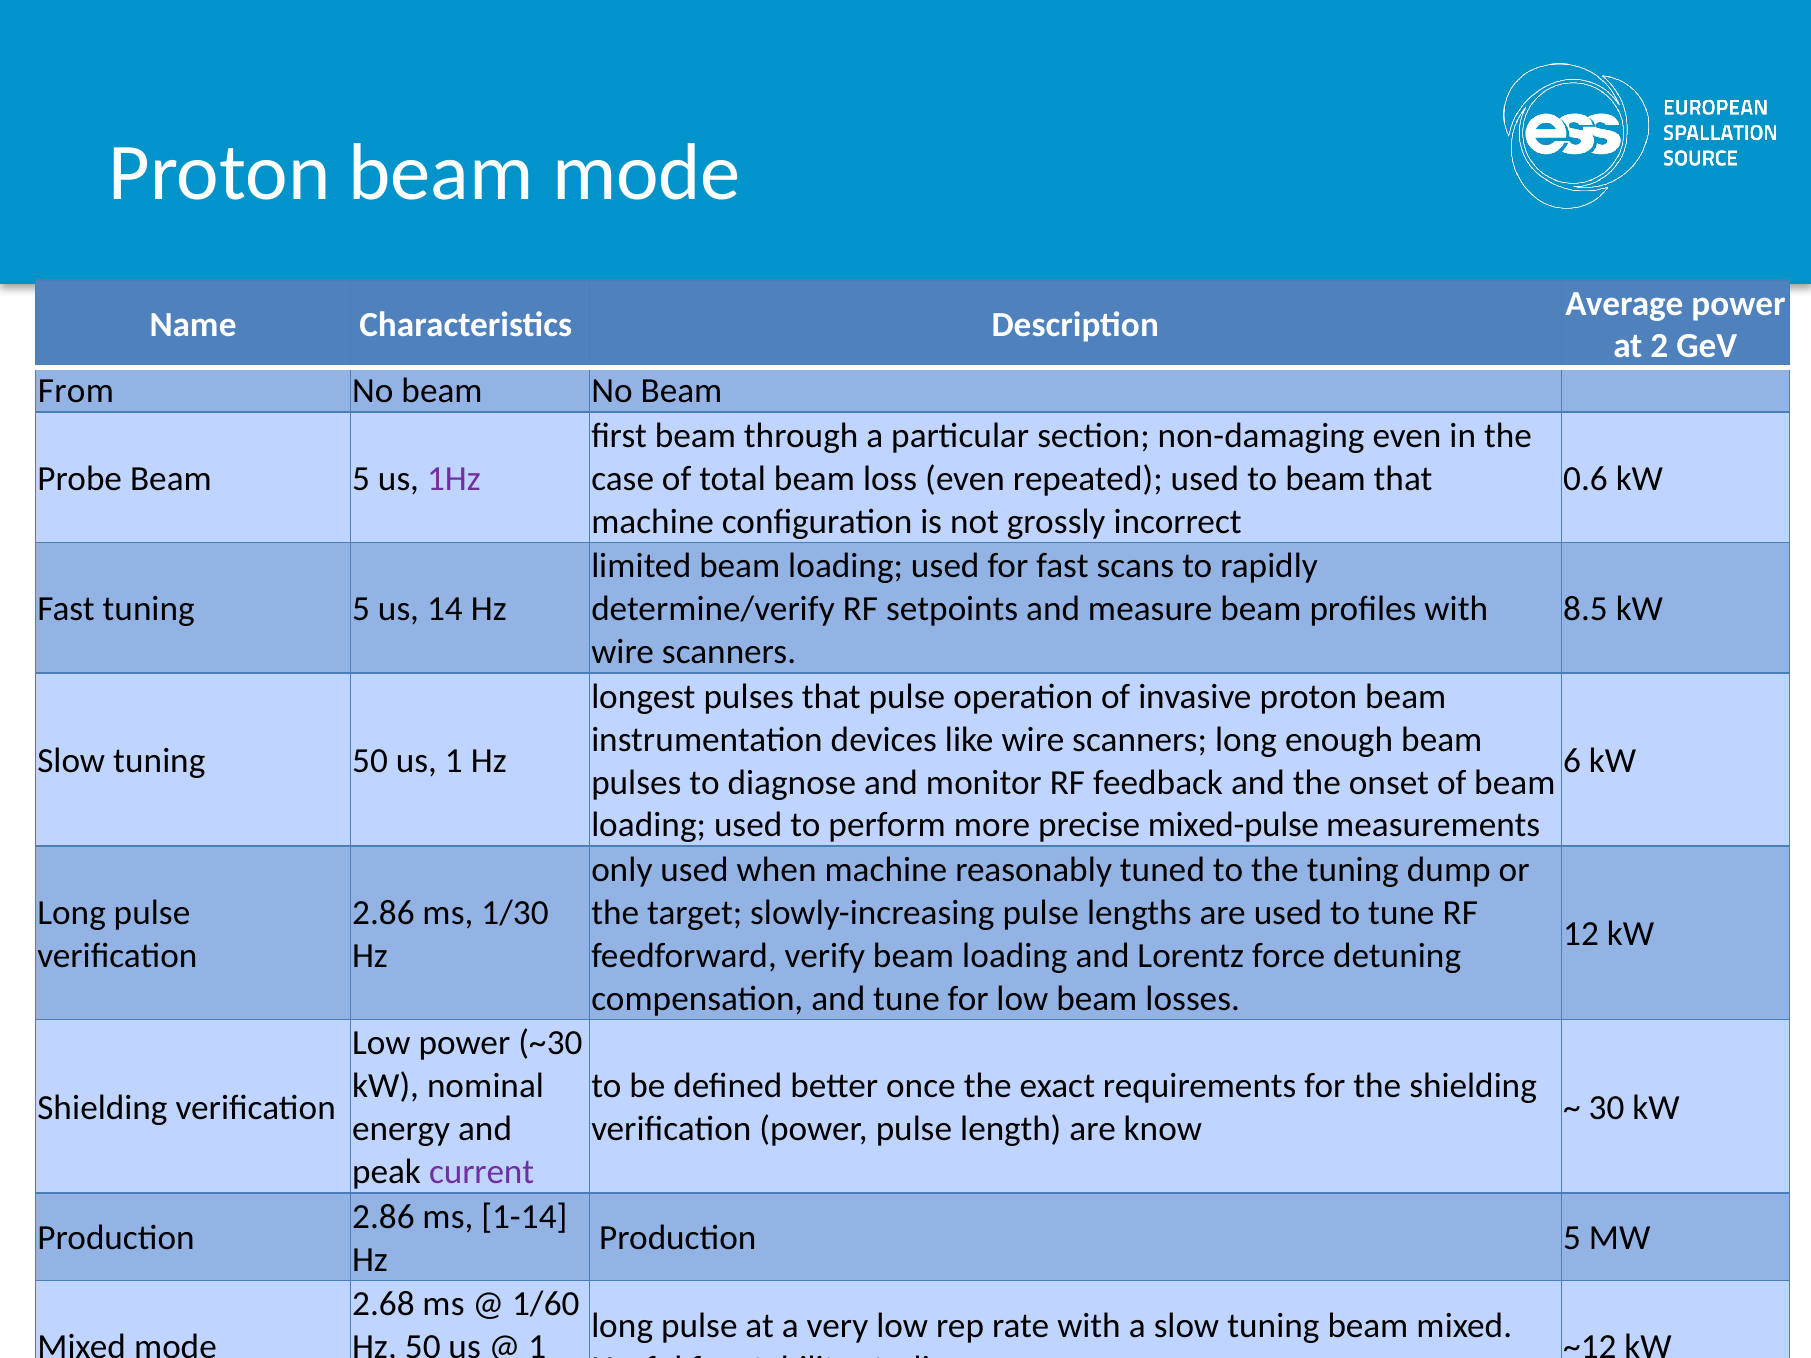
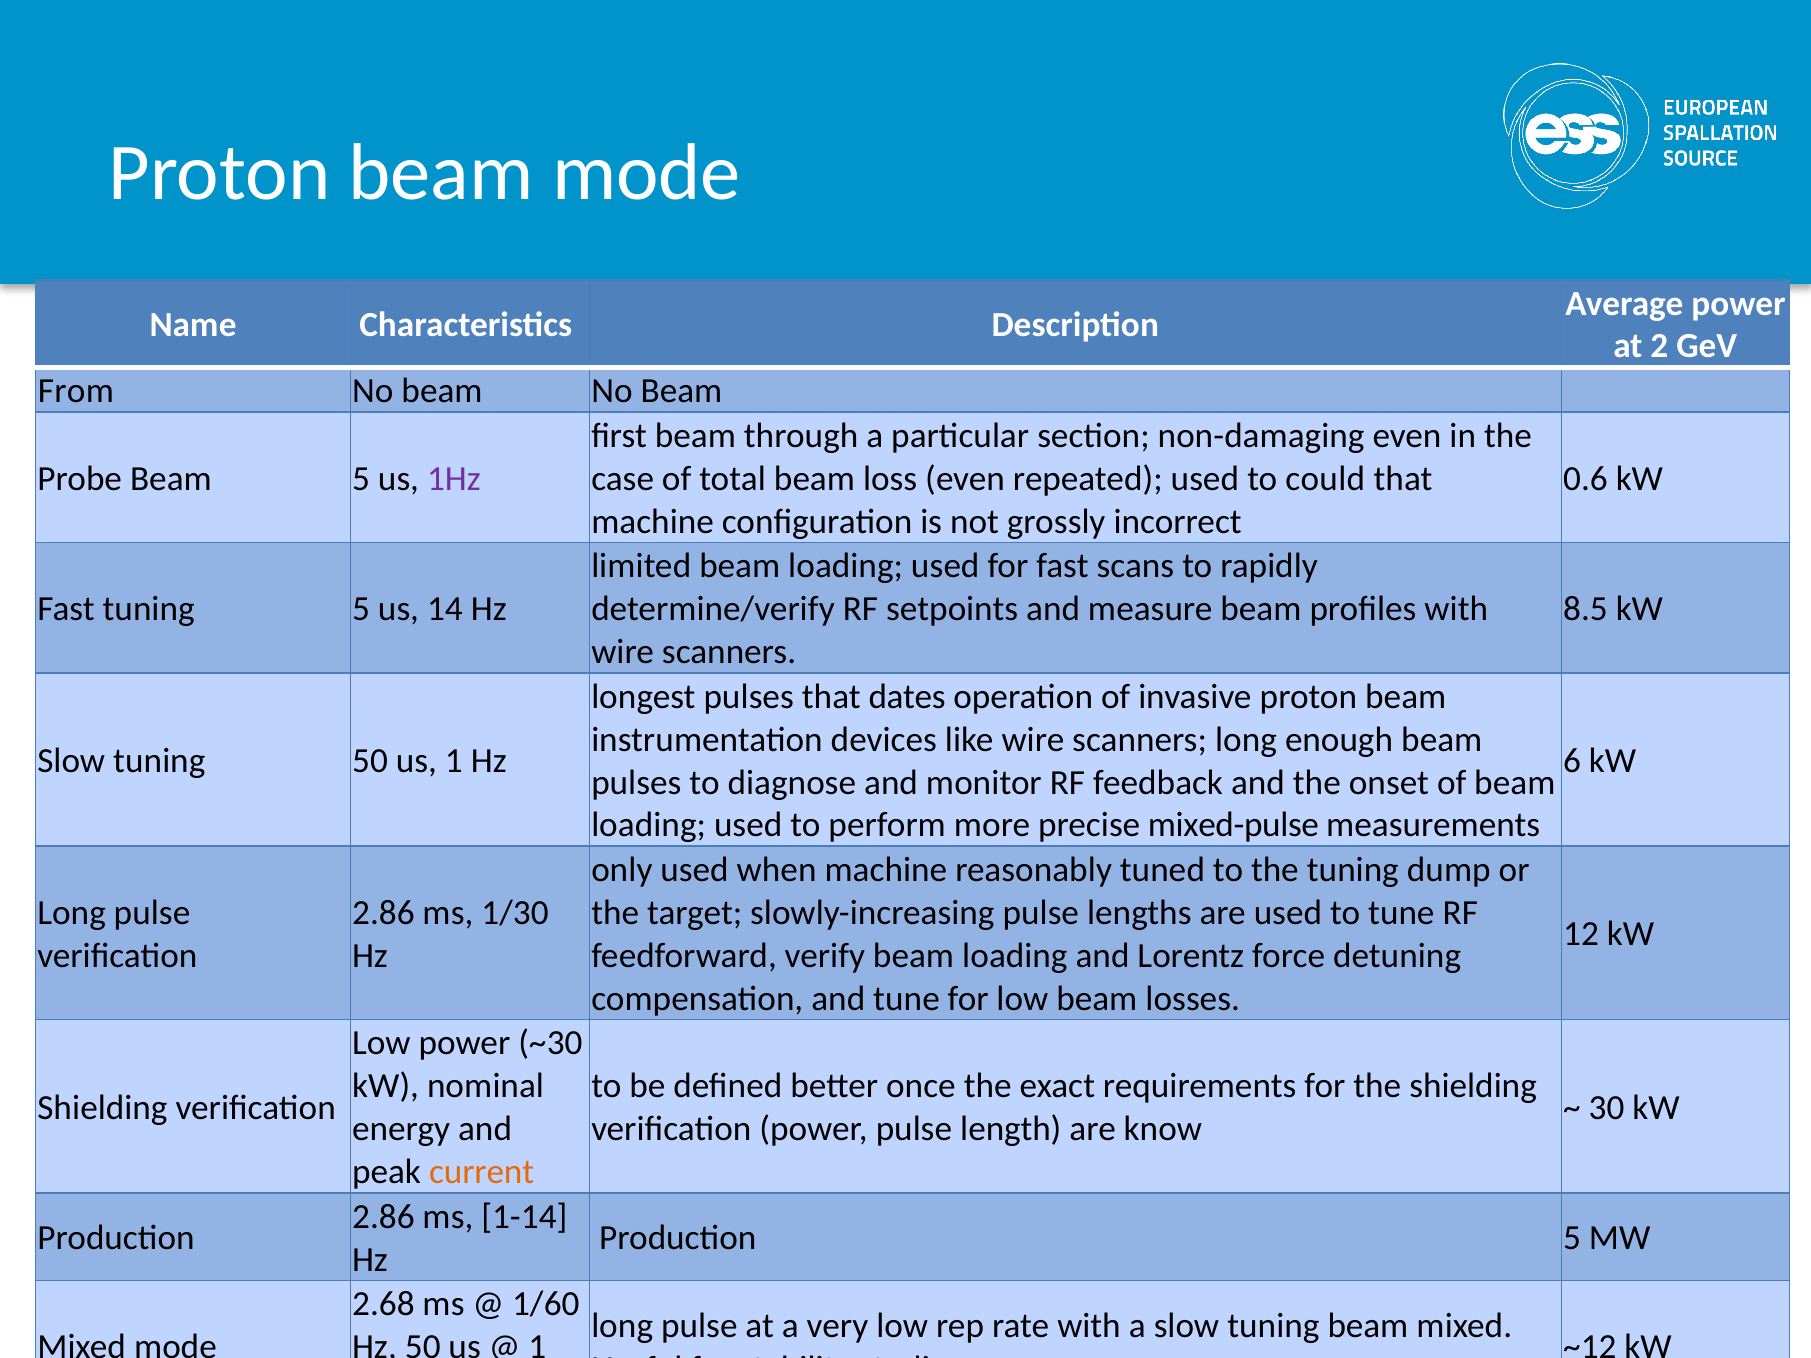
to beam: beam -> could (1325, 479)
that pulse: pulse -> dates (907, 697)
current colour: purple -> orange (482, 1172)
